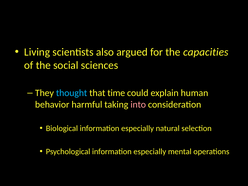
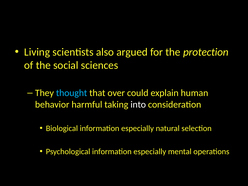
capacities: capacities -> protection (206, 52)
time: time -> over (116, 93)
into colour: pink -> white (138, 105)
